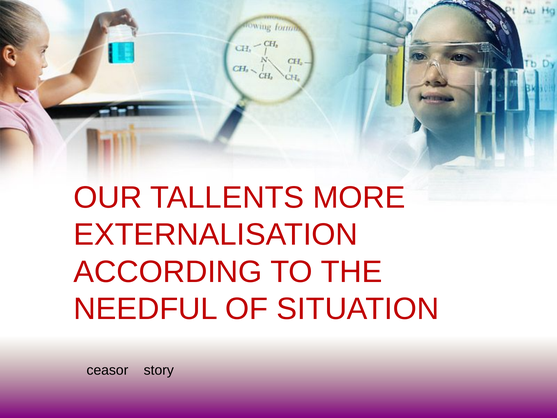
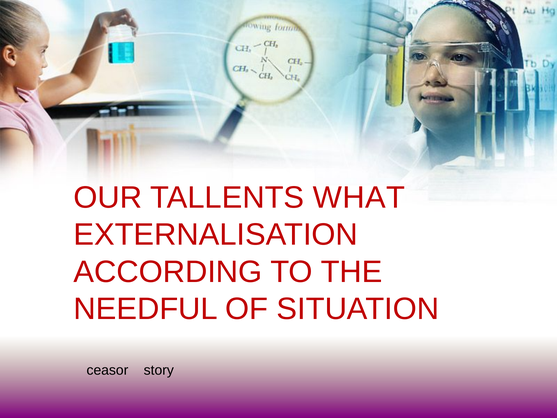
MORE: MORE -> WHAT (359, 197)
